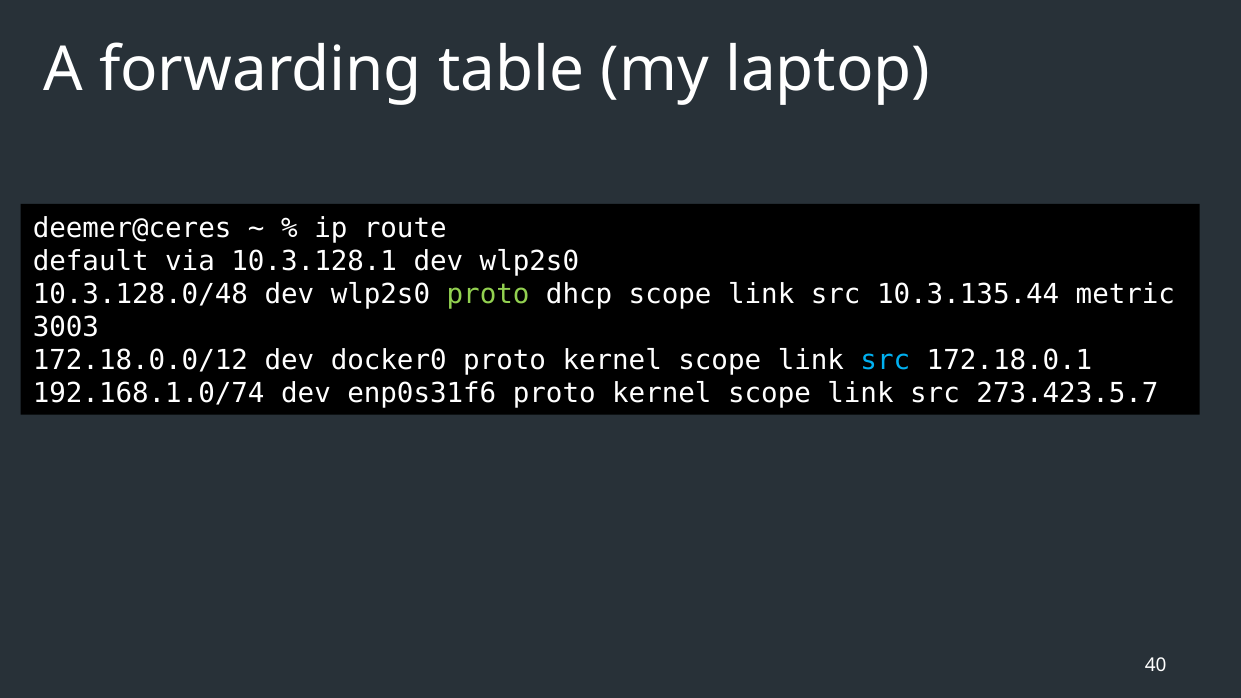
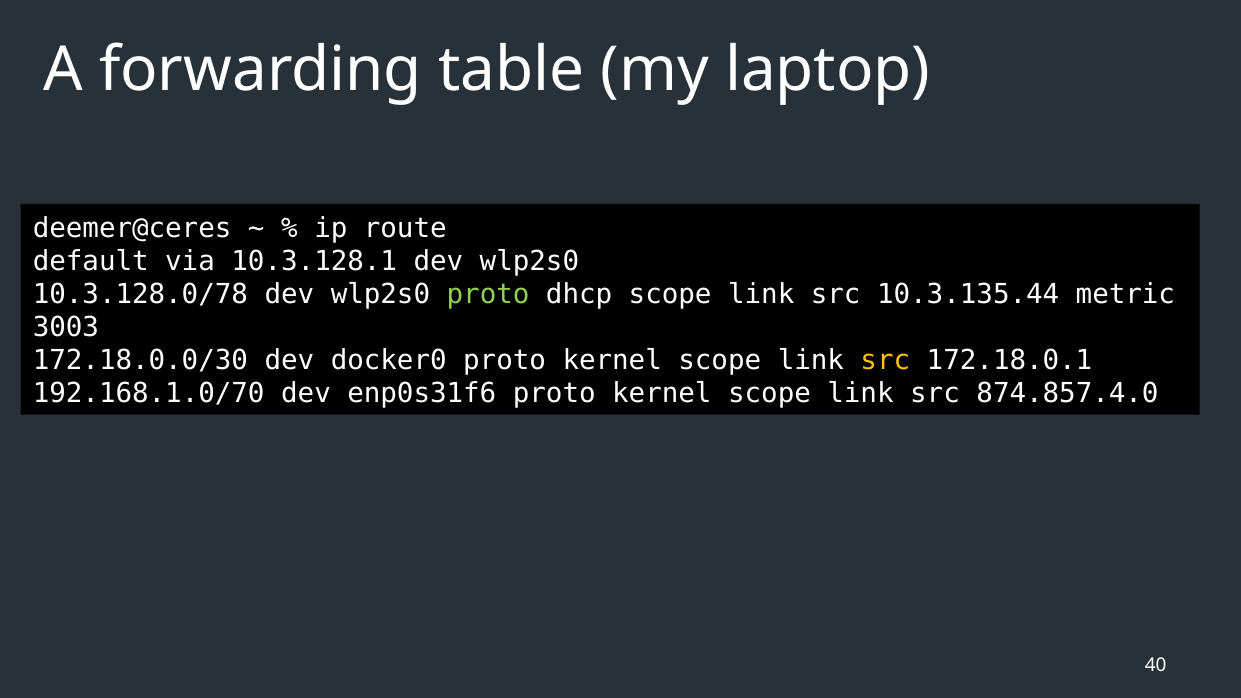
10.3.128.0/48: 10.3.128.0/48 -> 10.3.128.0/78 (140, 295)
172.18.0.0/12: 172.18.0.0/12 -> 172.18.0.0/30 (140, 361)
src colour: light blue -> yellow (885, 361)
192.168.1.0/74: 192.168.1.0/74 -> 192.168.1.0/70 (149, 394)
273.423.5.7: 273.423.5.7 -> 874.857.4.0 (1068, 394)
